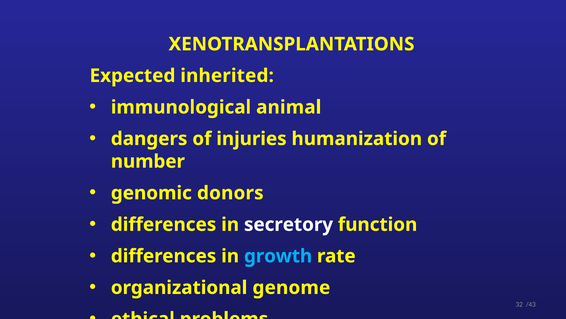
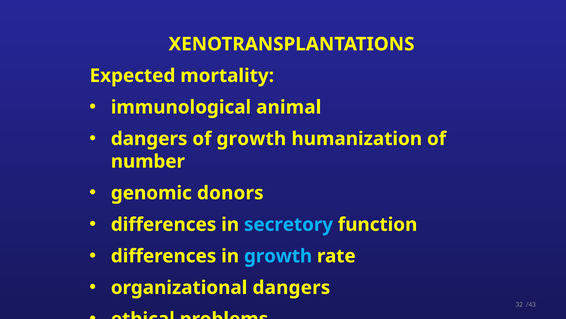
inherited: inherited -> mortality (227, 76)
of injuries: injuries -> growth (251, 139)
secretory colour: white -> light blue (289, 224)
organizational genome: genome -> dangers (291, 287)
